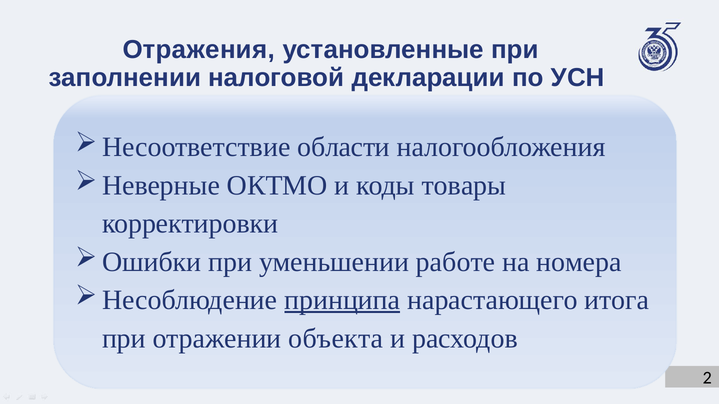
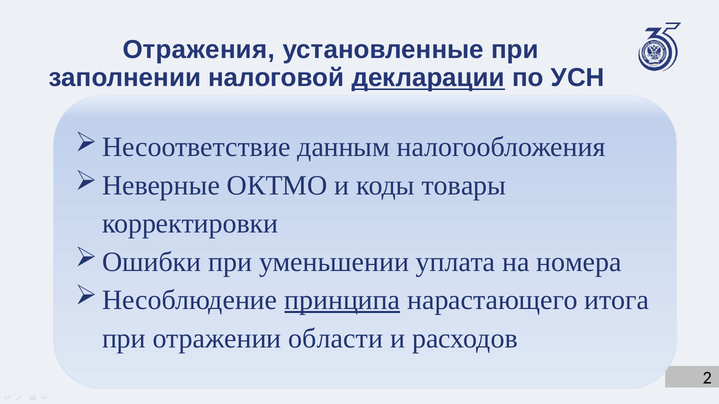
декларации underline: none -> present (428, 78)
области: области -> данным (344, 147)
работе: работе -> уплата (456, 262)
объекта: объекта -> области (336, 339)
